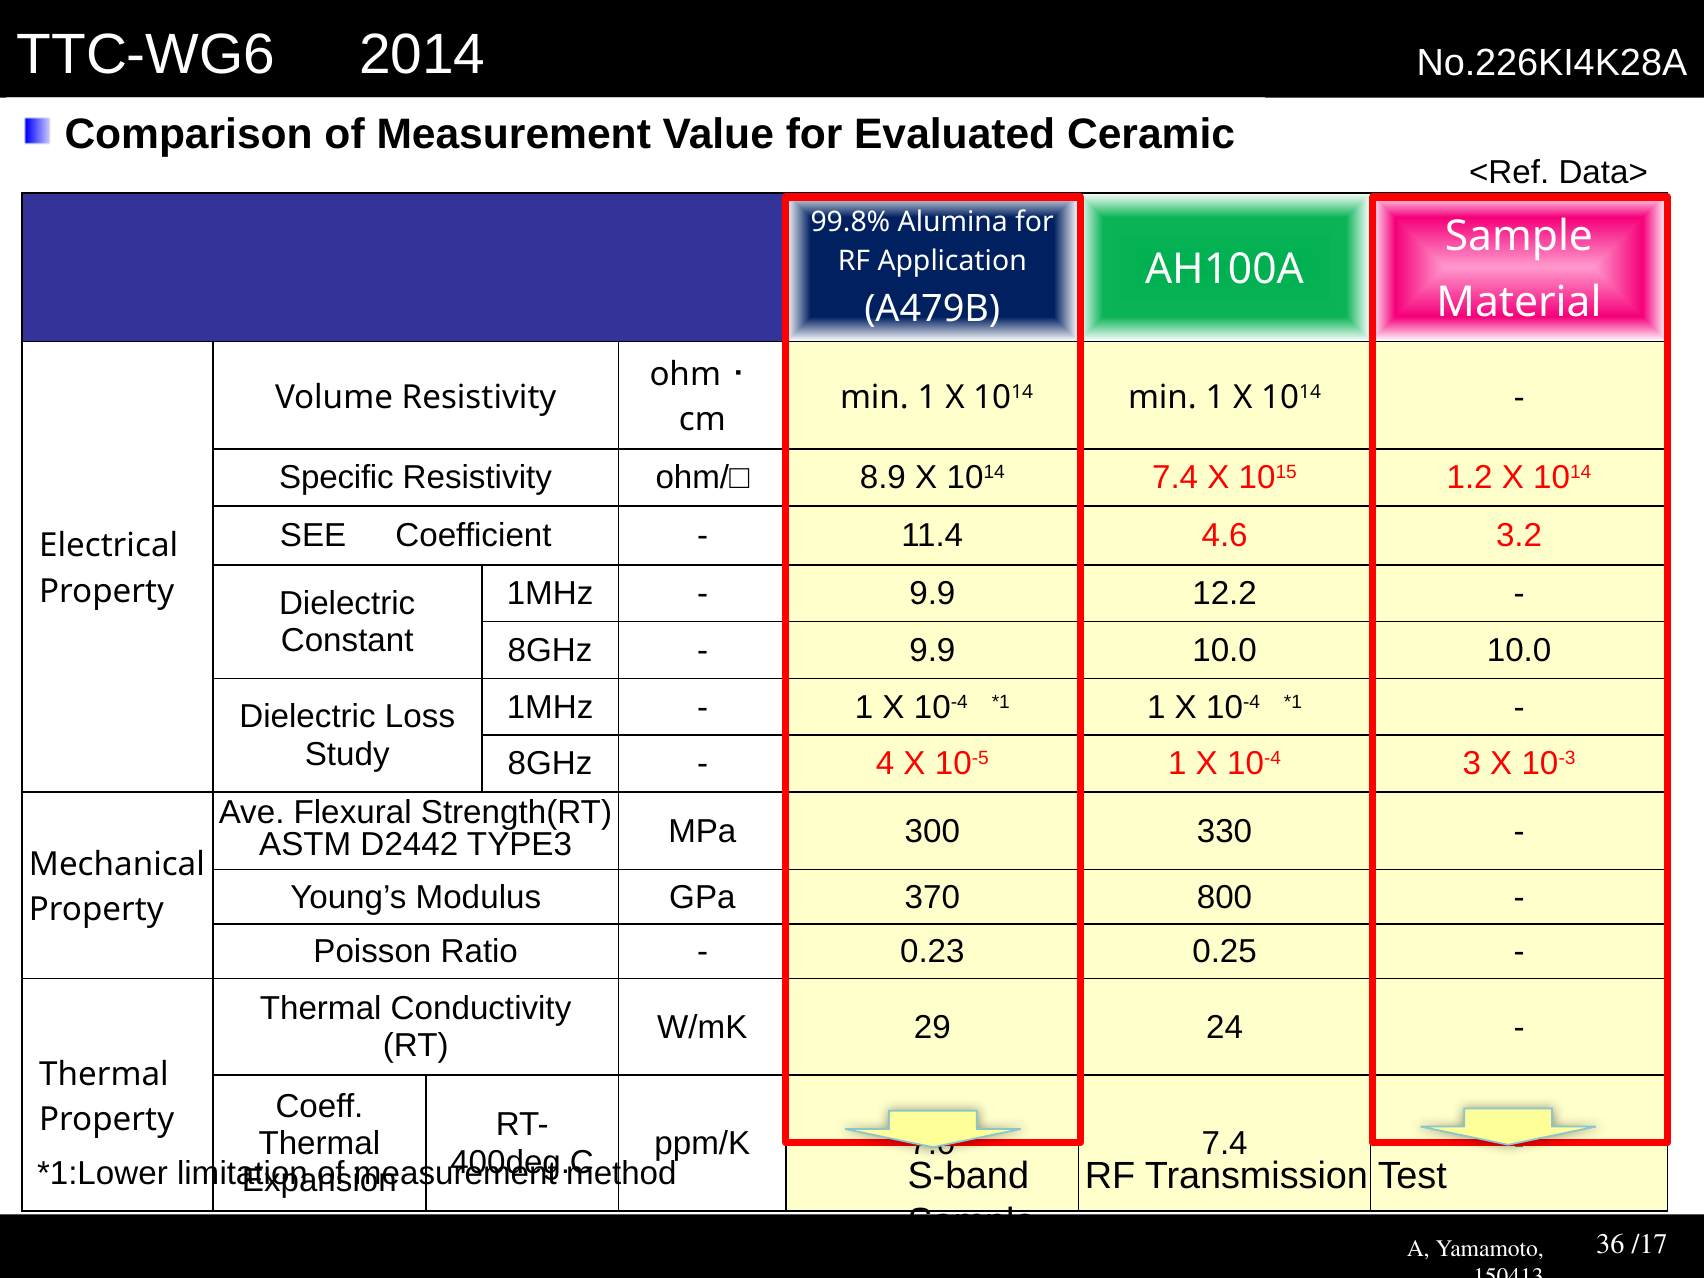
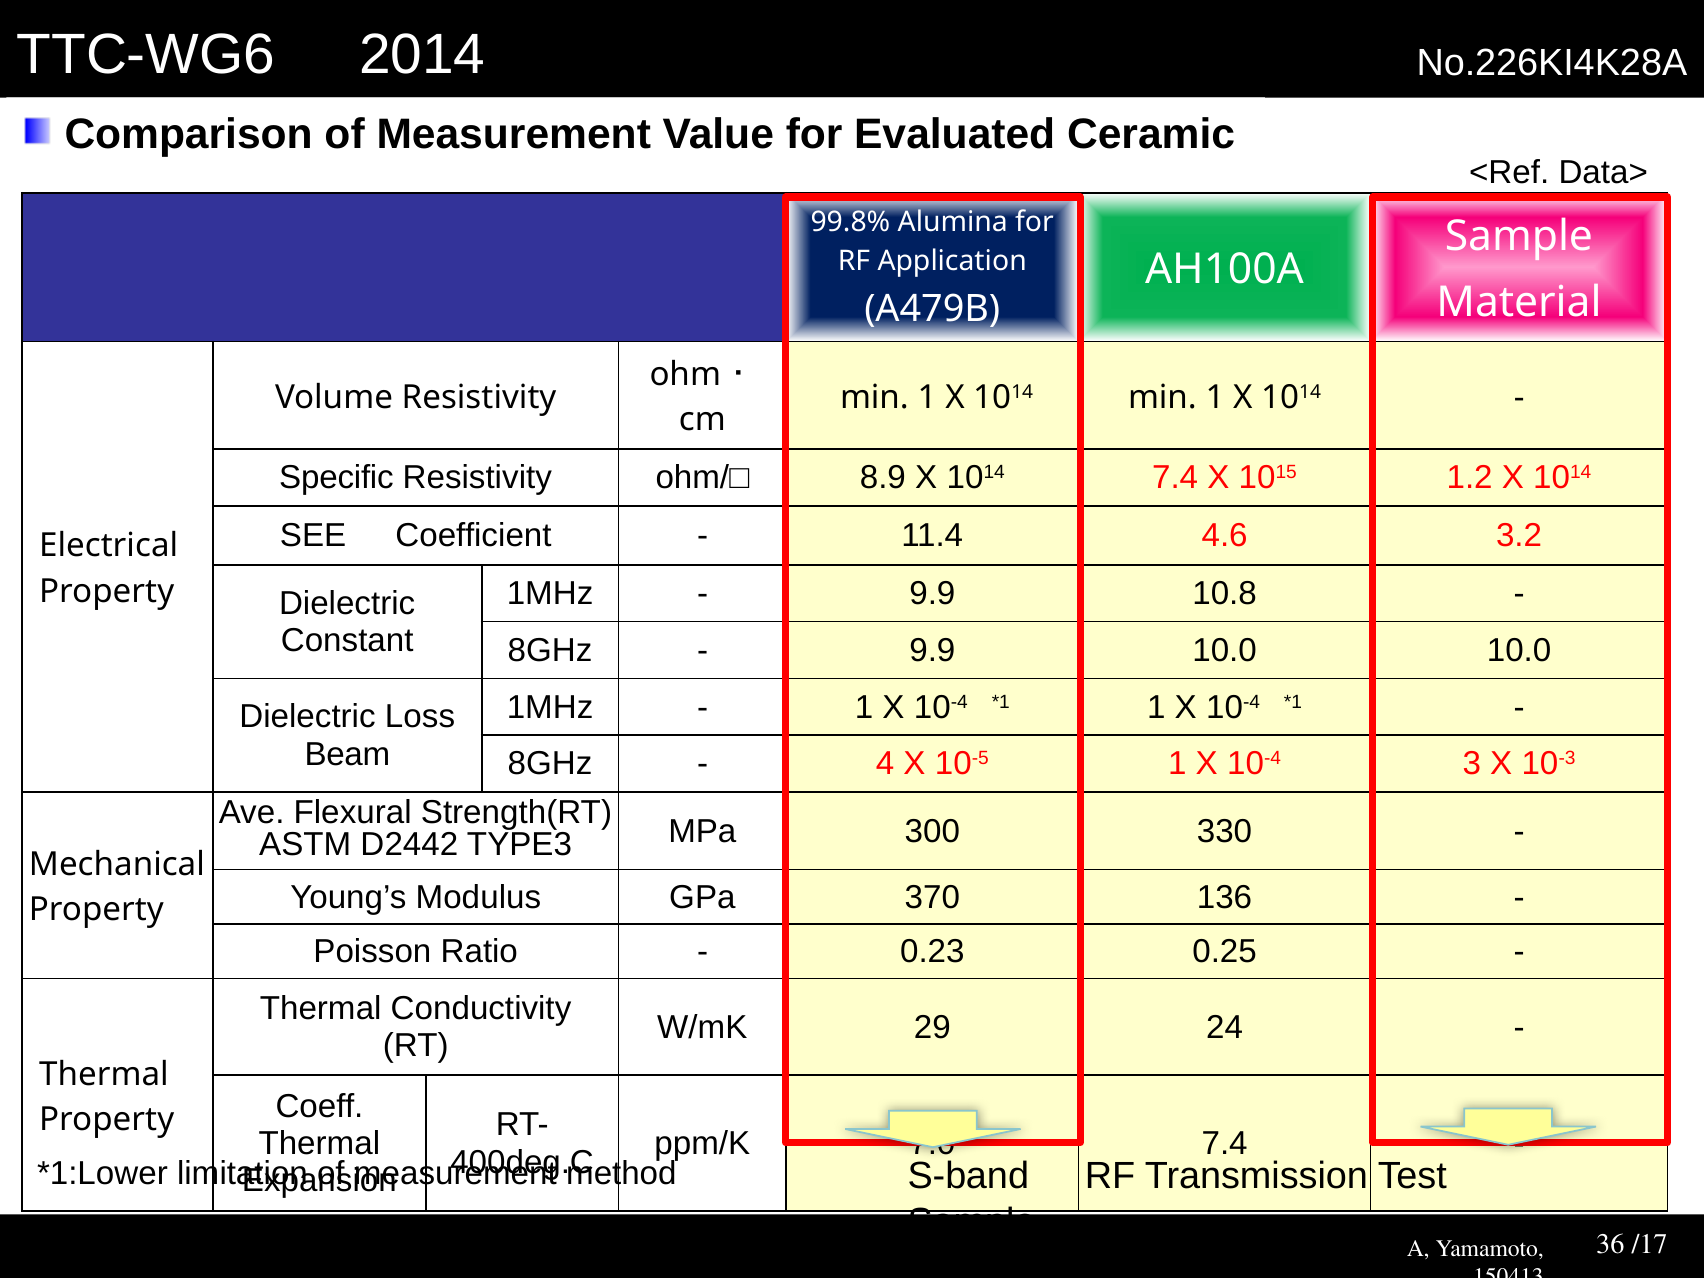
12.2: 12.2 -> 10.8 (1225, 594)
Study: Study -> Beam (347, 754)
800: 800 -> 136 (1225, 897)
